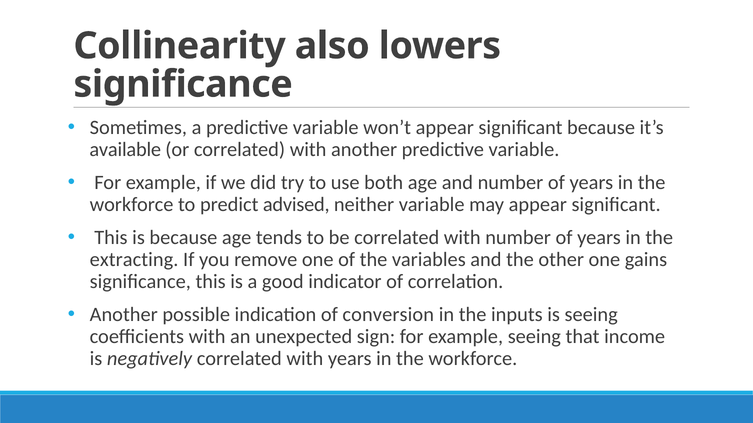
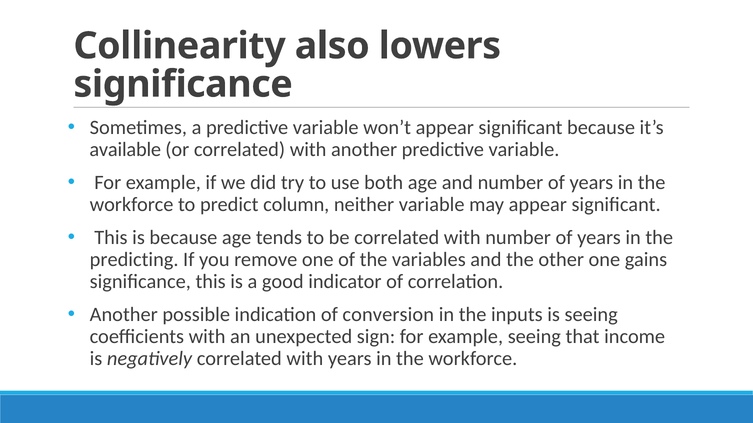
advised: advised -> column (296, 205)
extracting: extracting -> predicting (134, 260)
